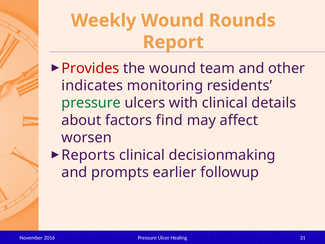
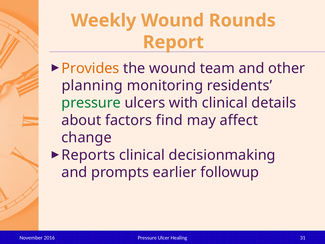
Provides colour: red -> orange (90, 68)
indicates: indicates -> planning (92, 86)
worsen: worsen -> change (87, 138)
